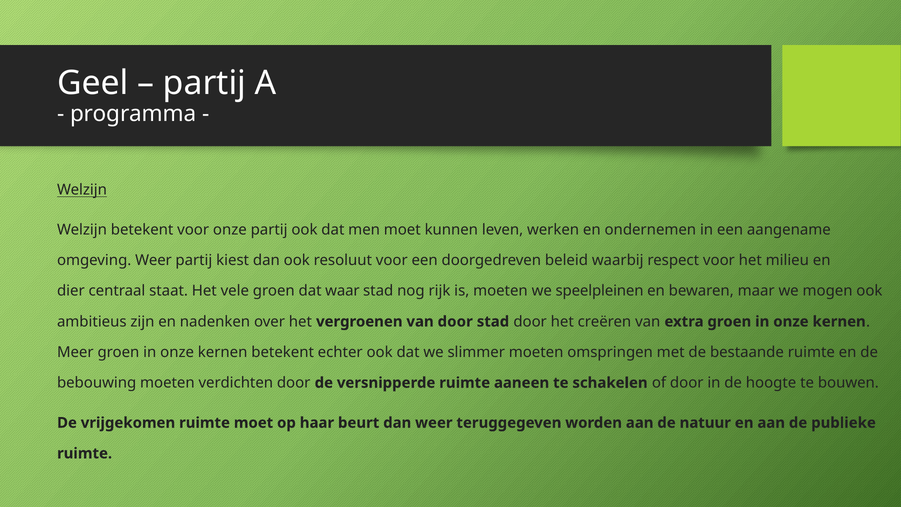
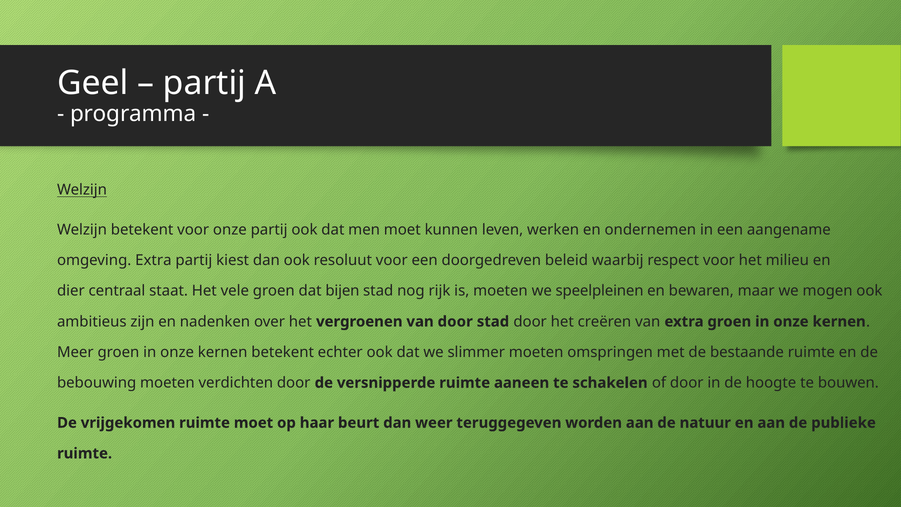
omgeving Weer: Weer -> Extra (153, 260)
waar: waar -> bijen (342, 291)
